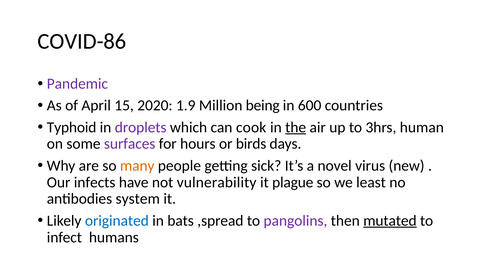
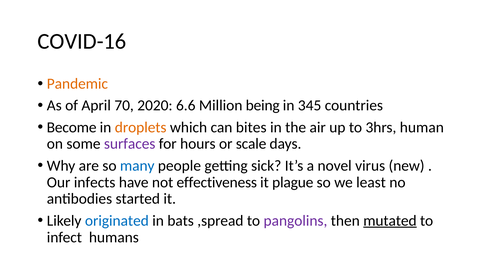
COVID-86: COVID-86 -> COVID-16 (82, 41)
Pandemic colour: purple -> orange (77, 84)
15: 15 -> 70 (124, 106)
1.9: 1.9 -> 6.6 (186, 106)
600: 600 -> 345 (310, 106)
Typhoid: Typhoid -> Become (72, 127)
droplets colour: purple -> orange (141, 127)
cook: cook -> bites (251, 127)
the underline: present -> none (296, 127)
birds: birds -> scale (251, 144)
many colour: orange -> blue (137, 166)
vulnerability: vulnerability -> effectiveness (217, 182)
system: system -> started (138, 199)
